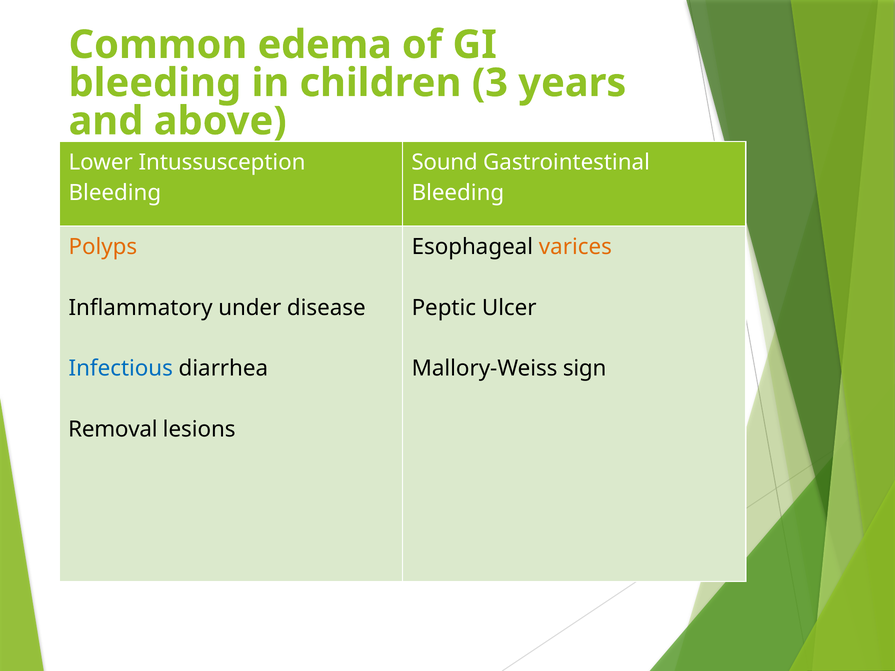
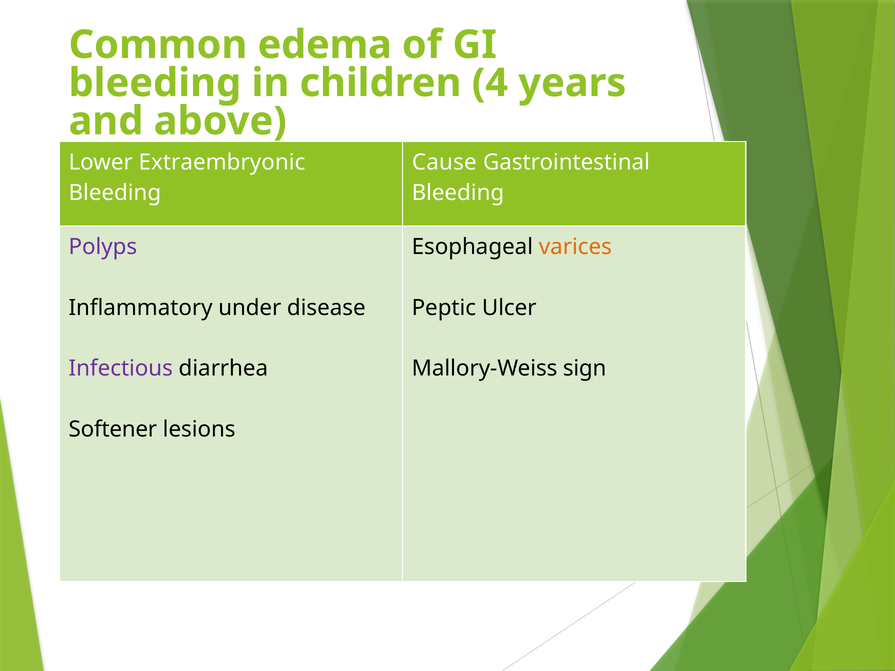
3: 3 -> 4 (490, 83)
Intussusception: Intussusception -> Extraembryonic (222, 163)
Sound: Sound -> Cause (444, 163)
Polyps colour: orange -> purple (103, 247)
Infectious colour: blue -> purple (121, 369)
Removal: Removal -> Softener (113, 430)
